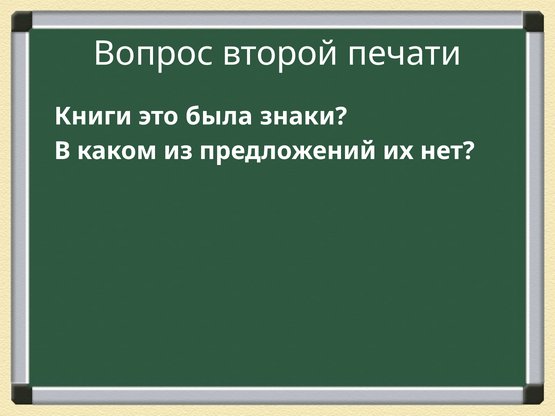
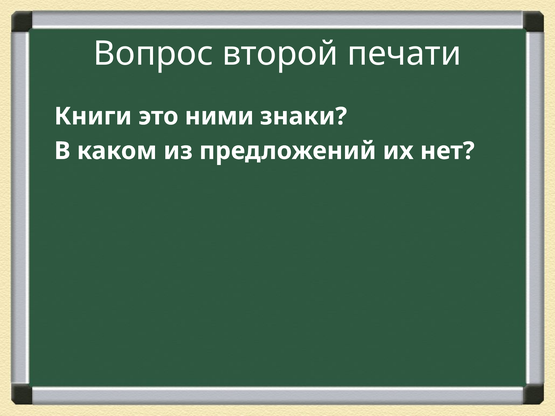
была: была -> ними (219, 116)
